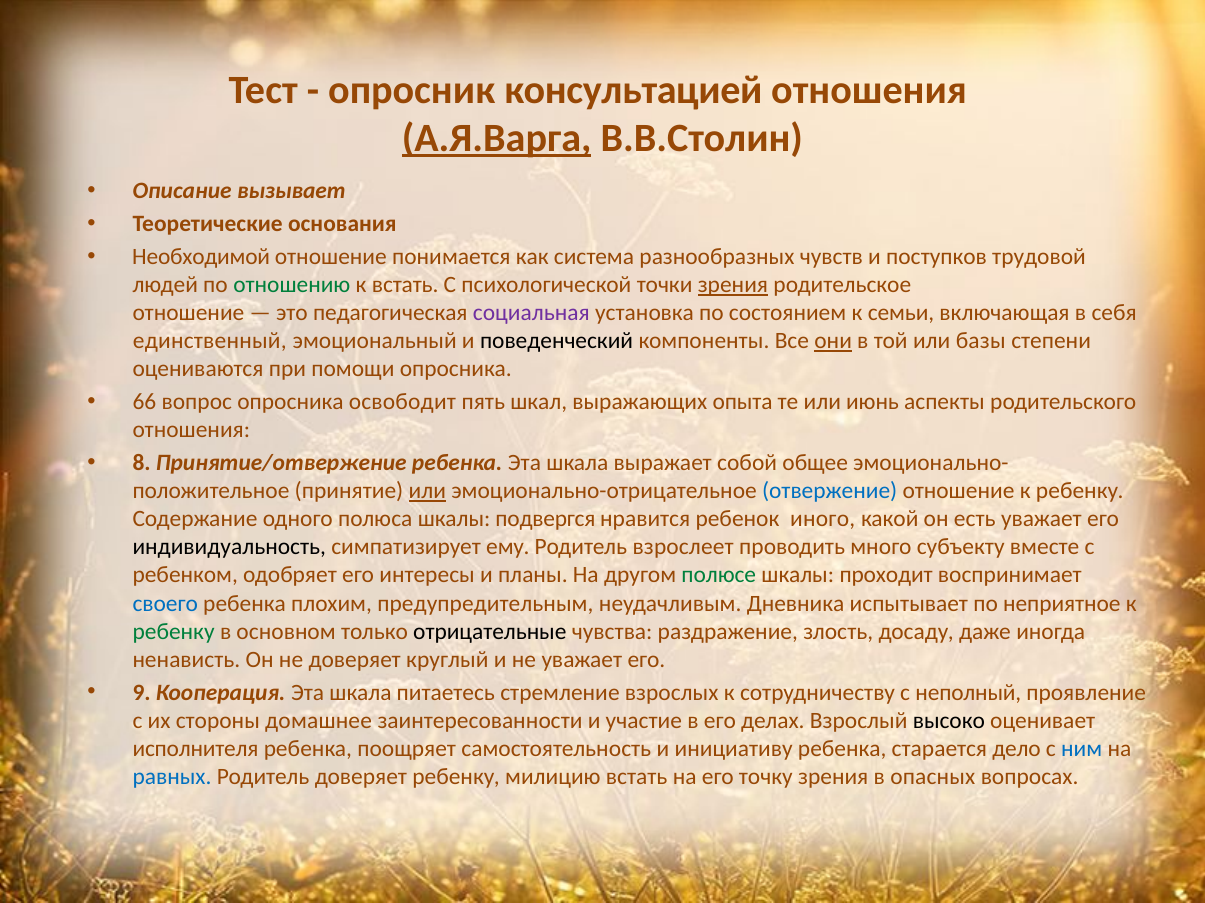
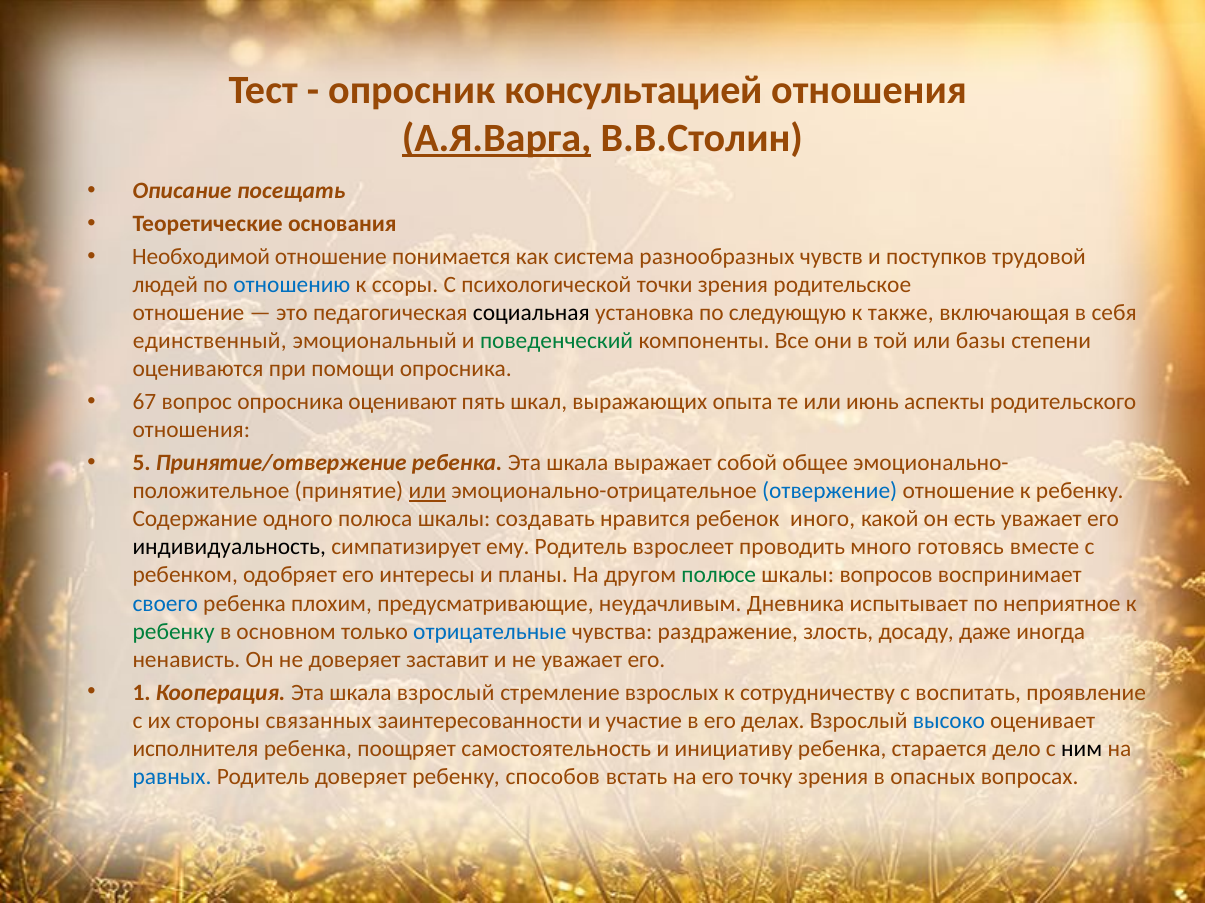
вызывает: вызывает -> посещать (291, 191)
отношению colour: green -> blue (292, 285)
к встать: встать -> ссоры (405, 285)
зрения underline: present -> none (733, 285)
социальная colour: purple -> black (531, 313)
состоянием: состоянием -> следующую (788, 313)
семьи: семьи -> также (901, 313)
поведенческий colour: black -> green (557, 341)
они underline: present -> none (833, 341)
66: 66 -> 67 (144, 402)
освободит: освободит -> оценивают (403, 402)
8: 8 -> 5 (142, 463)
подвергся: подвергся -> создавать (545, 519)
субъекту: субъекту -> готовясь (961, 548)
проходит: проходит -> вопросов (886, 576)
предупредительным: предупредительным -> предусматривающие (485, 604)
отрицательные colour: black -> blue (490, 632)
круглый: круглый -> заставит (447, 660)
9: 9 -> 1 (142, 693)
шкала питаетесь: питаетесь -> взрослый (446, 693)
неполный: неполный -> воспитать (968, 693)
домашнее: домашнее -> связанных (319, 721)
высоко colour: black -> blue (949, 721)
ним colour: blue -> black (1082, 749)
милицию: милицию -> способов (553, 777)
